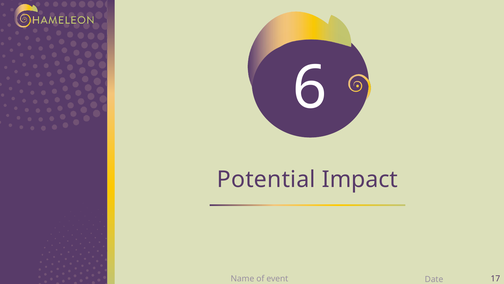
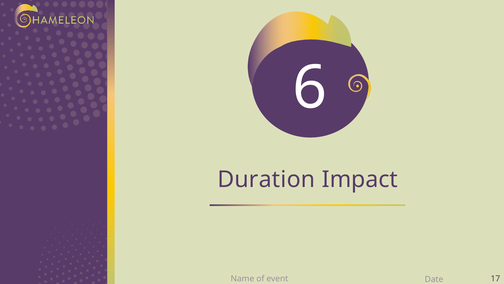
Potential: Potential -> Duration (266, 179)
